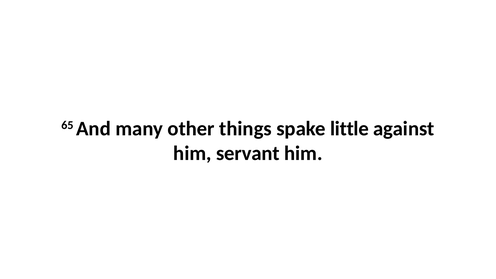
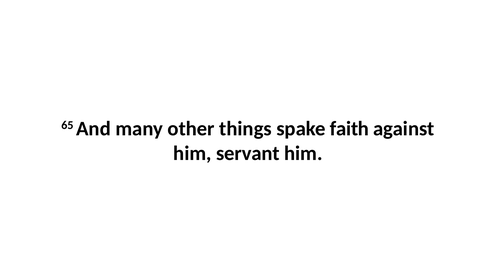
little: little -> faith (349, 129)
